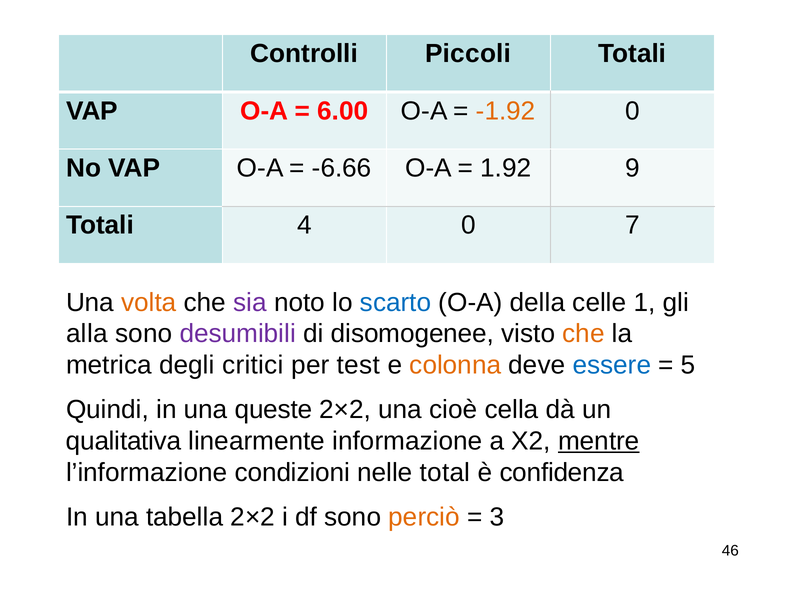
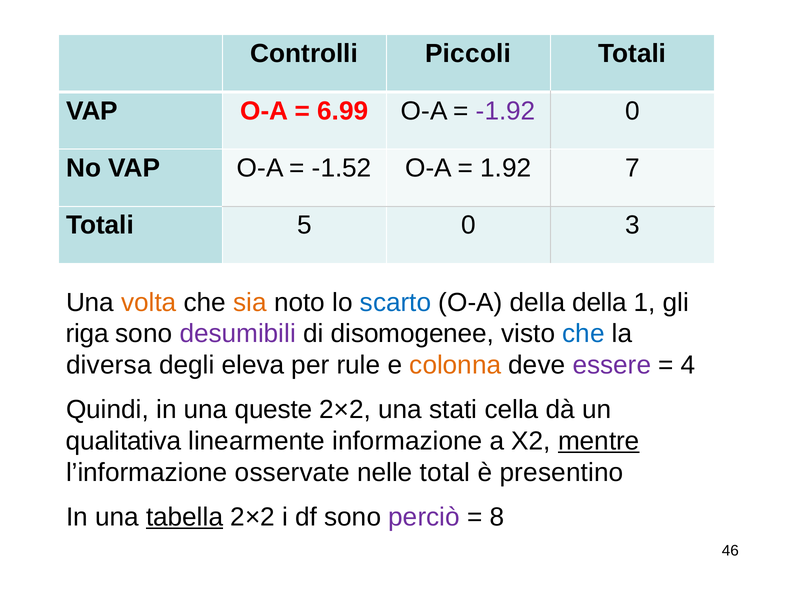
6.00: 6.00 -> 6.99 (343, 111)
-1.92 colour: orange -> purple (506, 111)
-6.66: -6.66 -> -1.52 (342, 168)
9: 9 -> 7 (632, 168)
4: 4 -> 5 (304, 226)
7: 7 -> 3 (632, 226)
sia colour: purple -> orange (250, 303)
della celle: celle -> della (599, 303)
alla: alla -> riga (87, 334)
che colour: orange -> blue (583, 334)
metrica: metrica -> diversa (109, 366)
critici: critici -> eleva (253, 366)
test: test -> rule (358, 366)
essere colour: blue -> purple (612, 366)
5: 5 -> 4 (688, 366)
cioè: cioè -> stati (453, 410)
condizioni: condizioni -> osservate (292, 473)
confidenza: confidenza -> presentino (562, 473)
tabella underline: none -> present (185, 518)
perciò colour: orange -> purple (424, 518)
3: 3 -> 8 (497, 518)
